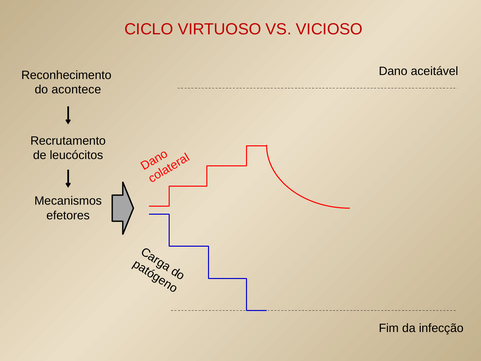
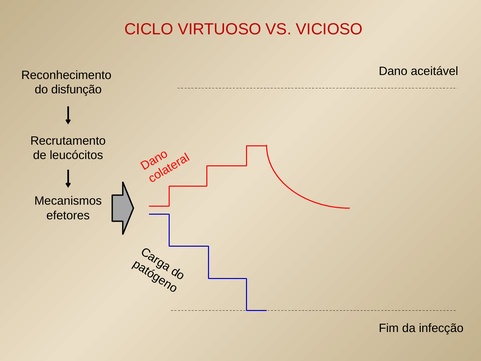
acontece: acontece -> disfunção (76, 89)
